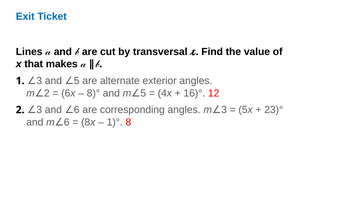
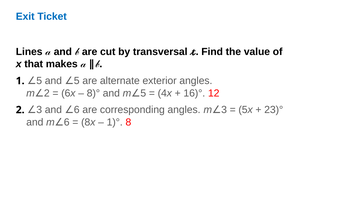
1 3: 3 -> 5 (39, 81)
